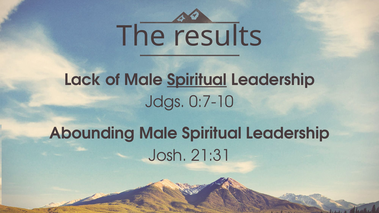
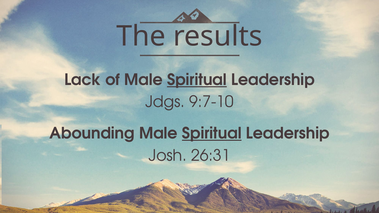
0:7-10: 0:7-10 -> 9:7-10 (211, 102)
Spiritual underline: none -> present (212, 134)
21:31: 21:31 -> 26:31 (211, 156)
